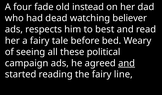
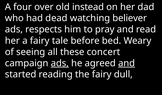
fade: fade -> over (44, 7)
best: best -> pray (105, 29)
political: political -> concert (104, 52)
ads underline: none -> present (60, 63)
line: line -> dull (123, 74)
